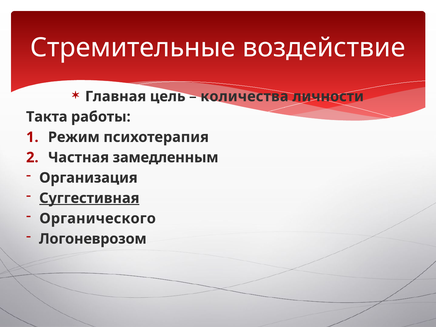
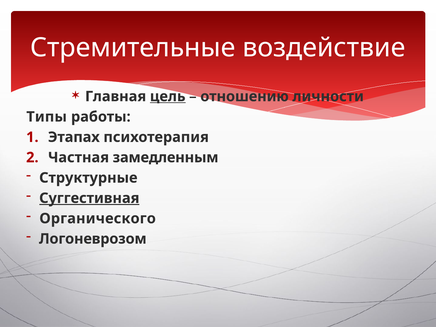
цель underline: none -> present (168, 96)
количества: количества -> отношению (245, 96)
Такта: Такта -> Типы (47, 117)
Режим: Режим -> Этапах (74, 137)
Организация: Организация -> Структурные (88, 178)
